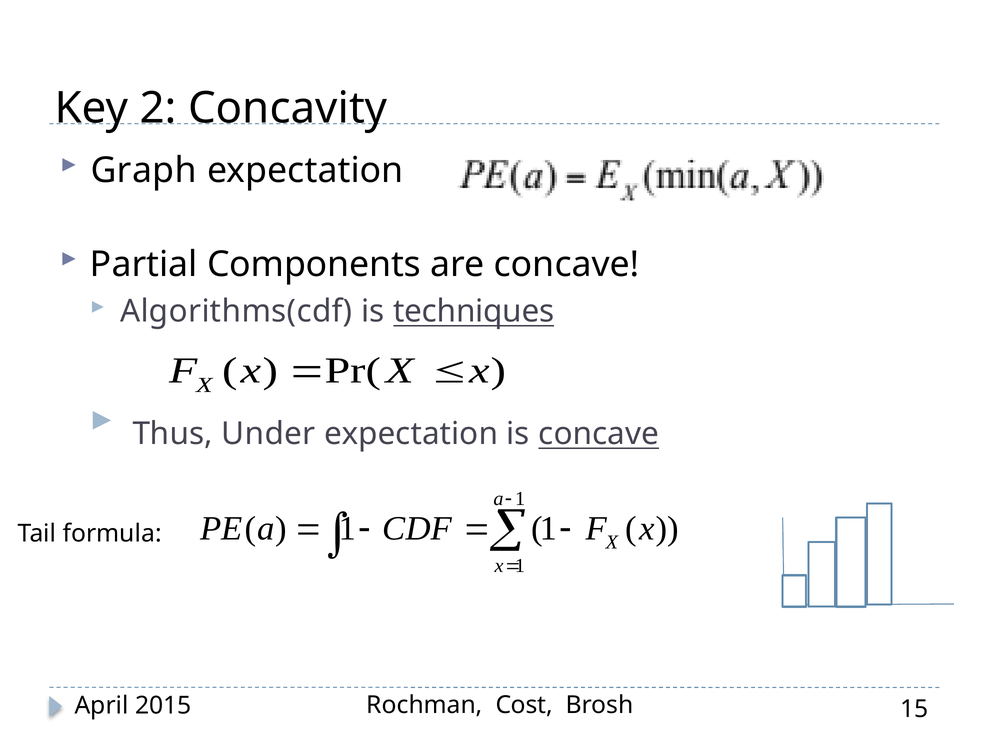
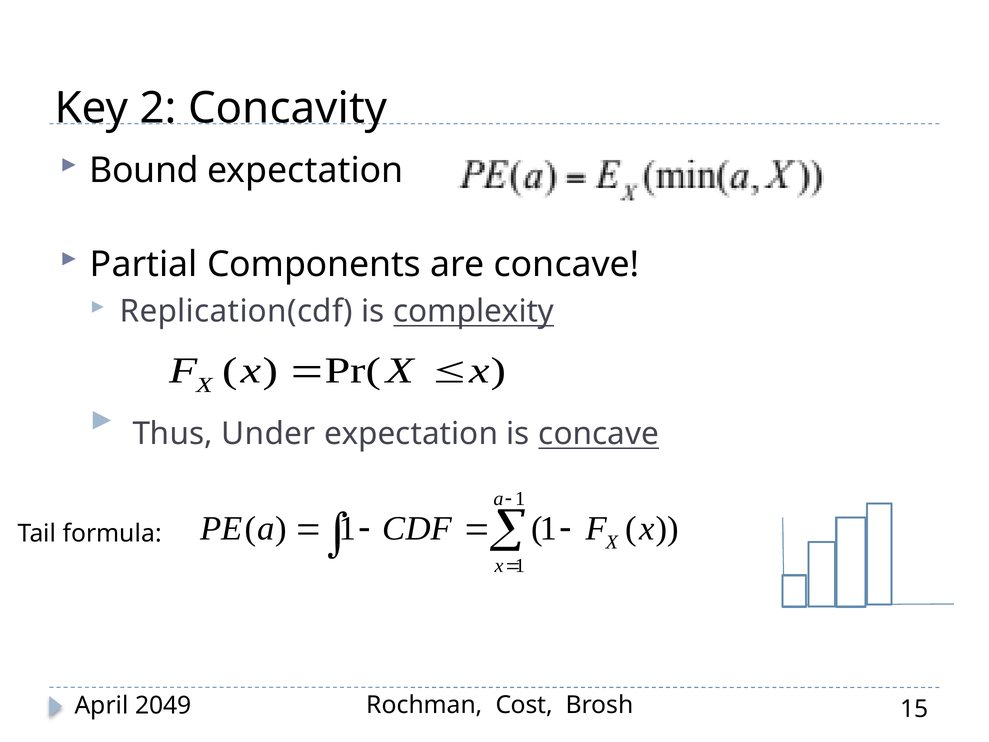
Graph: Graph -> Bound (144, 170)
Algorithms(cdf: Algorithms(cdf -> Replication(cdf (236, 311)
techniques: techniques -> complexity (474, 311)
2015: 2015 -> 2049 (163, 706)
